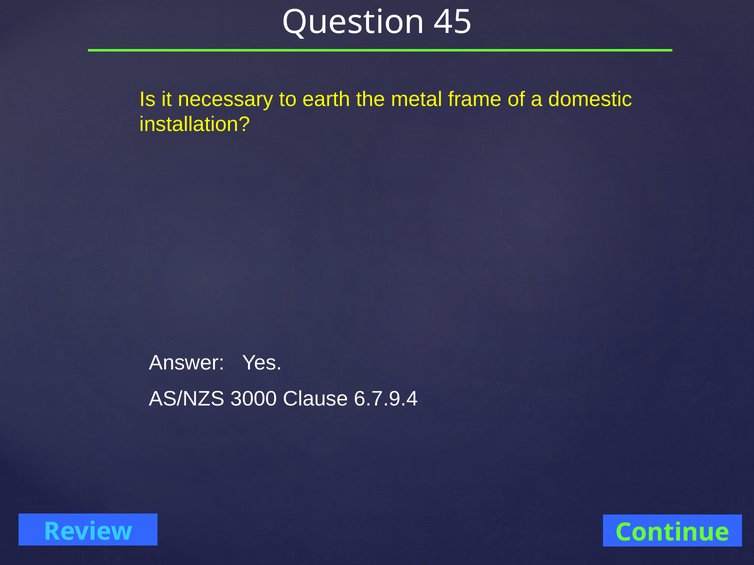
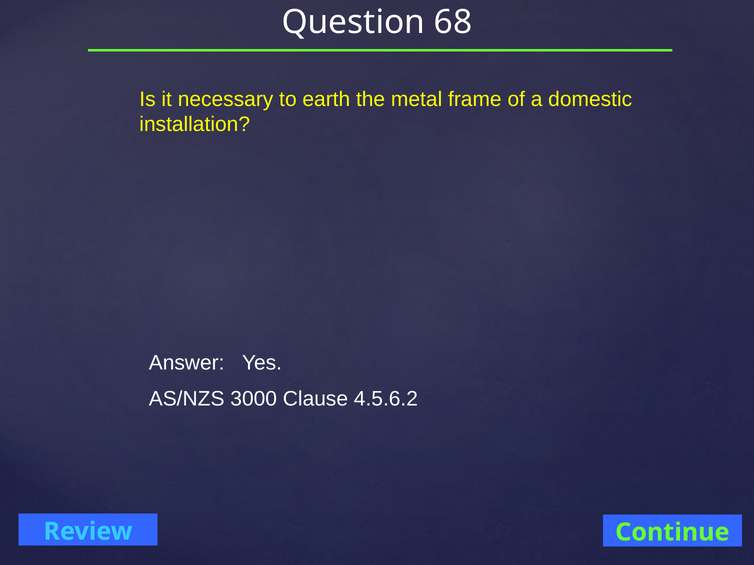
45: 45 -> 68 (453, 22)
6.7.9.4: 6.7.9.4 -> 4.5.6.2 (386, 399)
